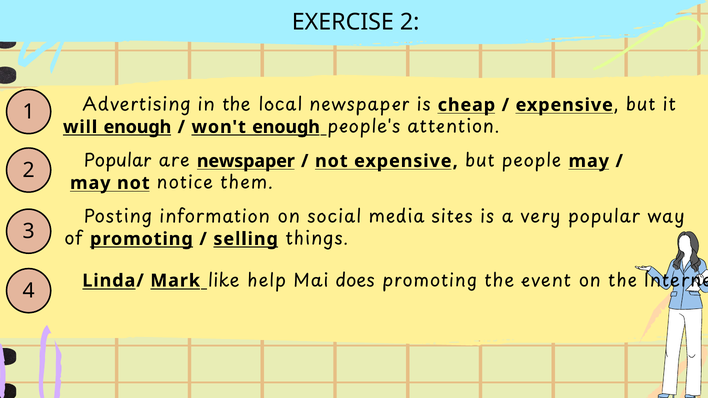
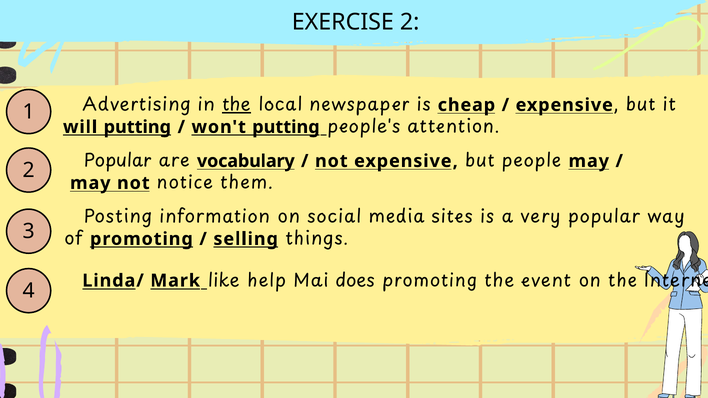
the underline: none -> present (236, 105)
will enough: enough -> putting (137, 127)
won't enough: enough -> putting (286, 127)
newspaper: newspaper -> vocabulary (246, 161)
